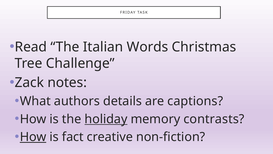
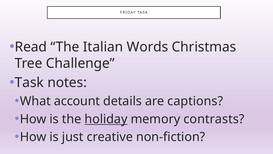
Zack: Zack -> Task (29, 82)
authors: authors -> account (77, 101)
How underline: present -> none (33, 137)
fact: fact -> just (73, 137)
